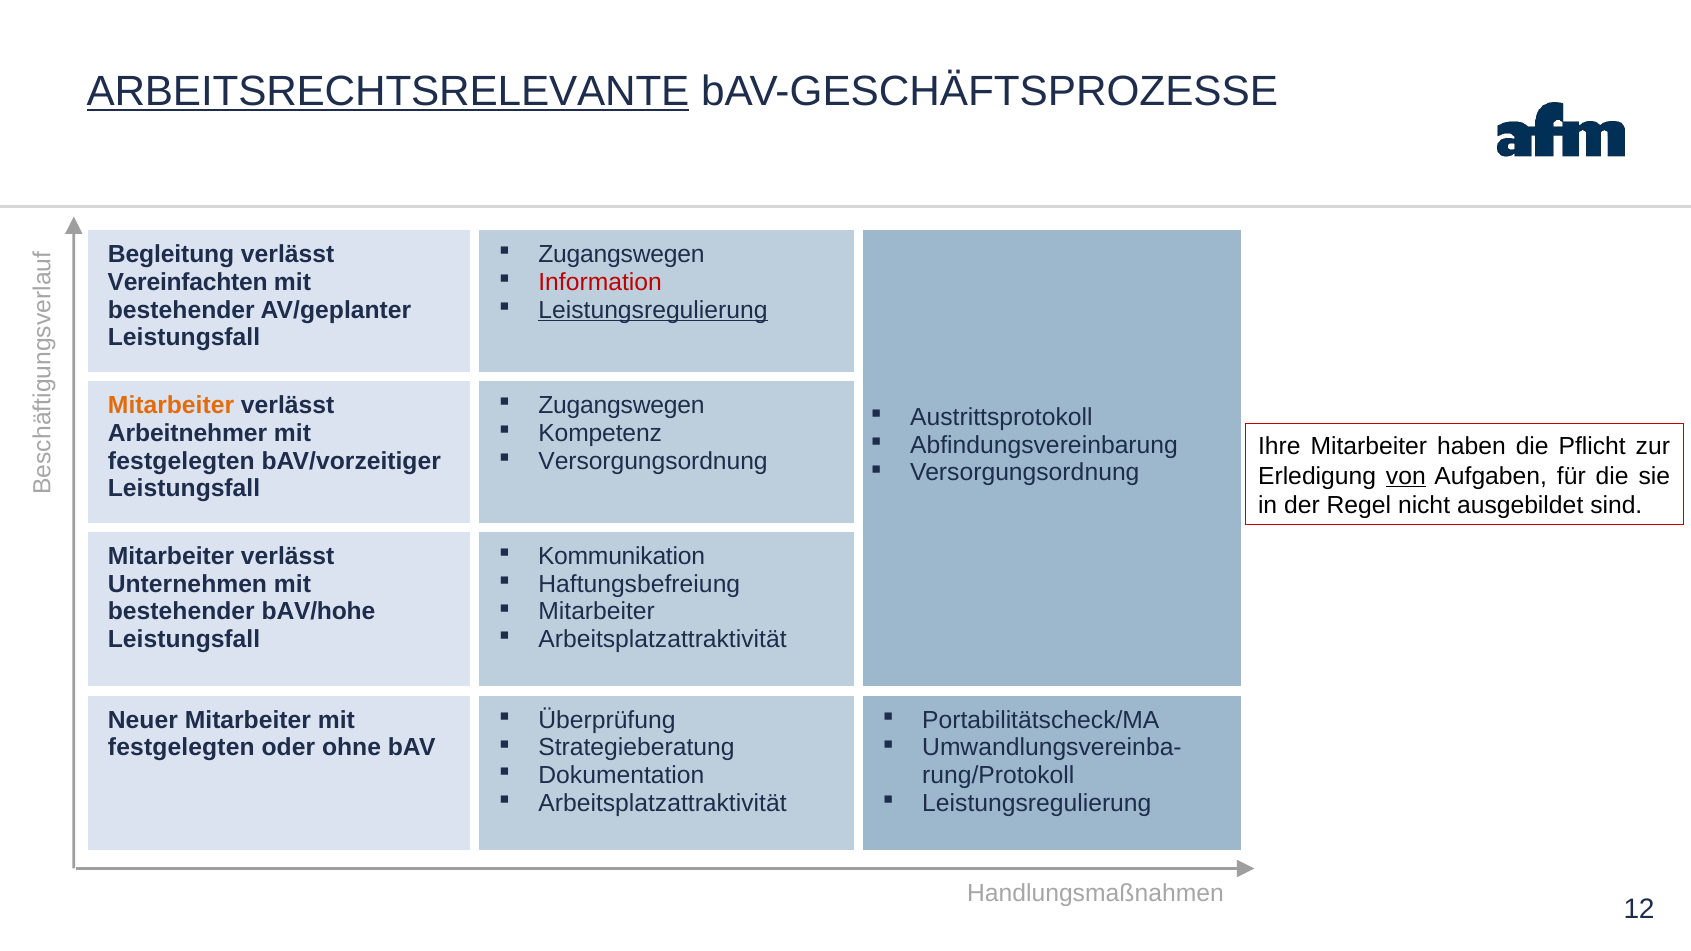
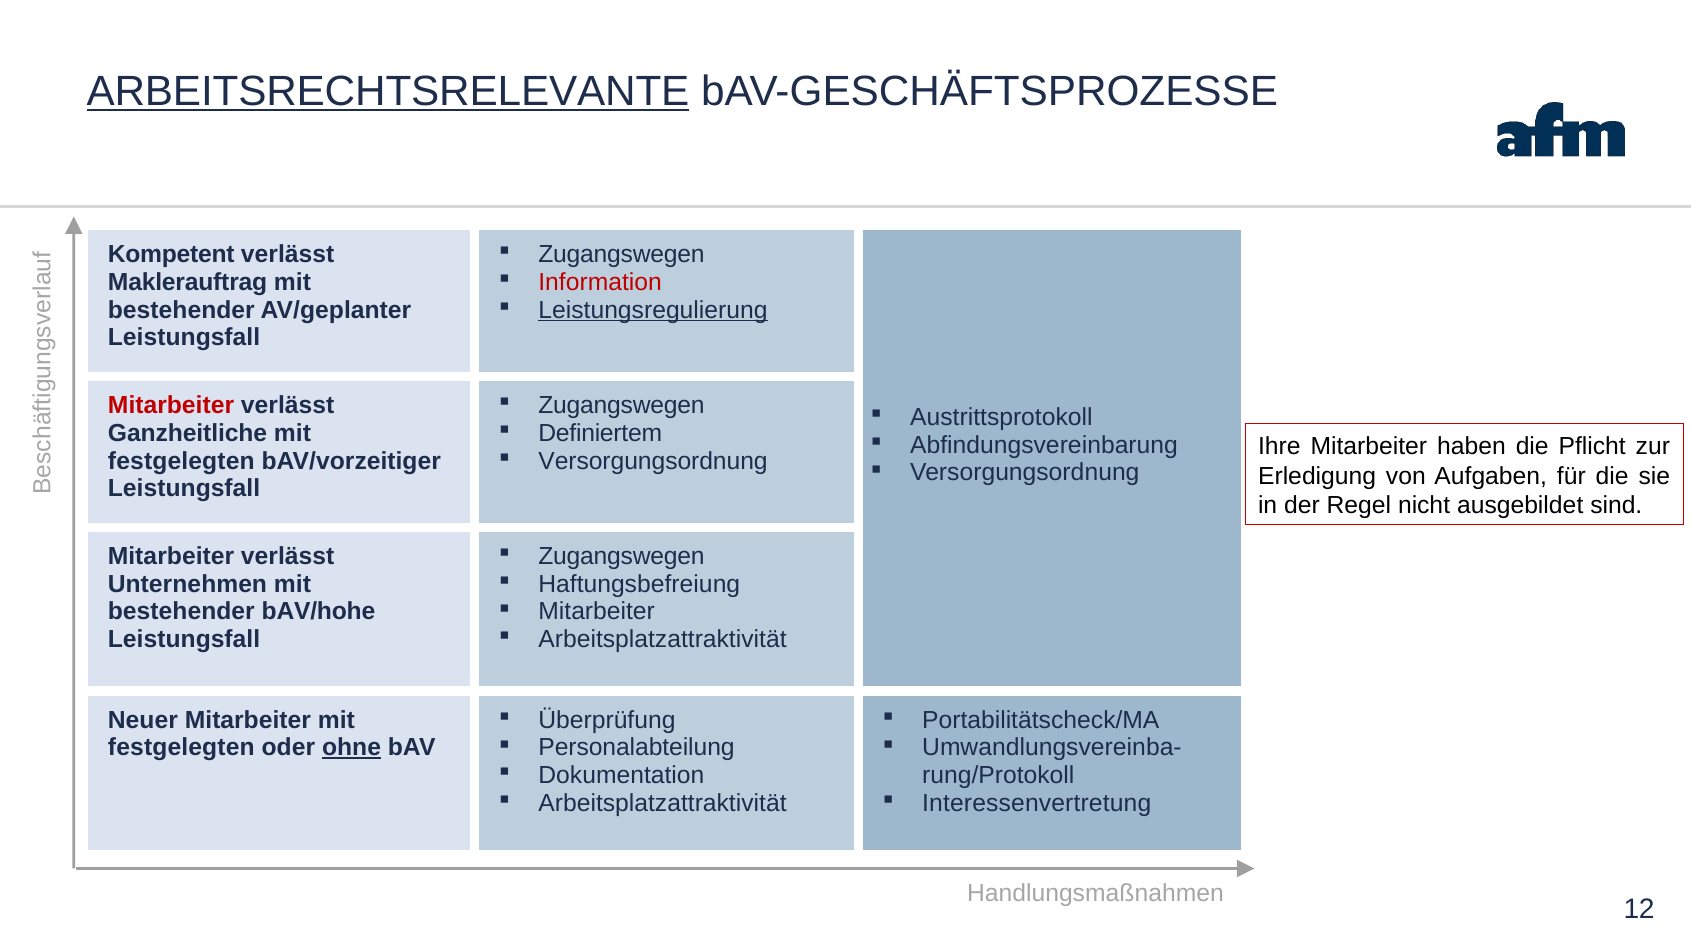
Begleitung: Begleitung -> Kompetent (171, 255)
Vereinfachten: Vereinfachten -> Maklerauftrag (188, 282)
Mitarbeiter colour: orange -> red (171, 406)
Kompetenz: Kompetenz -> Definiertem (600, 433)
Arbeitnehmer: Arbeitnehmer -> Ganzheitliche (188, 433)
von underline: present -> none (1406, 476)
Kommunikation: Kommunikation -> Zugangswegen (621, 556)
Strategieberatung: Strategieberatung -> Personalabteilung (637, 748)
ohne underline: none -> present (352, 748)
Leistungsregulierung: Leistungsregulierung -> Interessenvertretung (1037, 803)
